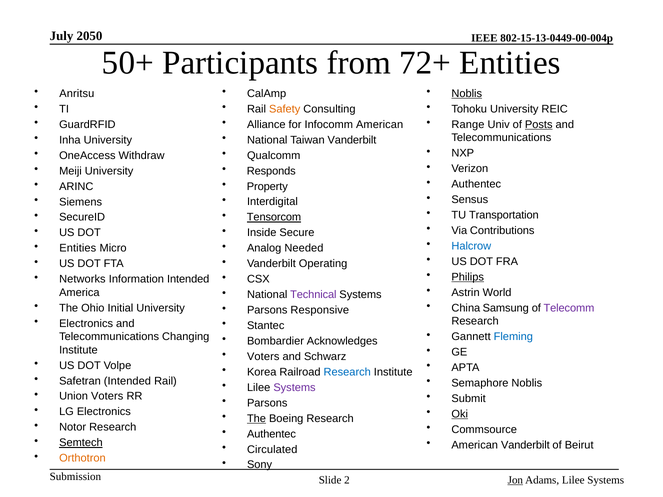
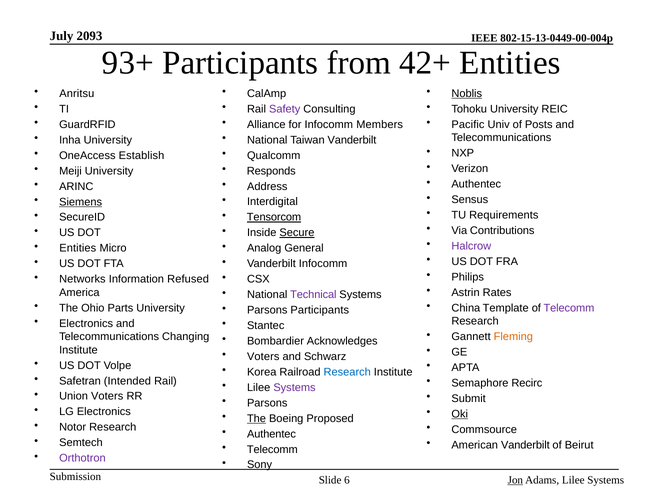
2050: 2050 -> 2093 (89, 36)
50+: 50+ -> 93+ (128, 63)
72+: 72+ -> 42+ (425, 63)
Safety colour: orange -> purple (285, 109)
Infocomm American: American -> Members (380, 125)
Range: Range -> Pacific (468, 125)
Posts underline: present -> none (539, 125)
Withdraw: Withdraw -> Establish (142, 156)
Property: Property -> Address (267, 186)
Siemens underline: none -> present (81, 202)
Transportation: Transportation -> Requirements (504, 215)
Secure underline: none -> present (297, 233)
Halcrow colour: blue -> purple (471, 246)
Needed: Needed -> General (304, 248)
Vanderbilt Operating: Operating -> Infocomm (323, 264)
Philips underline: present -> none (468, 277)
Information Intended: Intended -> Refused (188, 279)
World: World -> Rates (497, 293)
Initial: Initial -> Parts (120, 308)
Samsung: Samsung -> Template (506, 308)
Parsons Responsive: Responsive -> Participants (320, 310)
Fleming colour: blue -> orange (513, 337)
Semaphore Noblis: Noblis -> Recirc (527, 383)
Boeing Research: Research -> Proposed (330, 419)
Semtech underline: present -> none (81, 443)
Circulated: Circulated -> Telecomm (272, 450)
Orthotron colour: orange -> purple (82, 458)
2: 2 -> 6 (347, 480)
